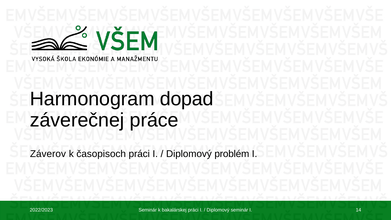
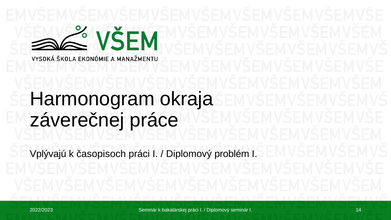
dopad: dopad -> okraja (187, 99)
Záverov: Záverov -> Vplývajú (48, 154)
